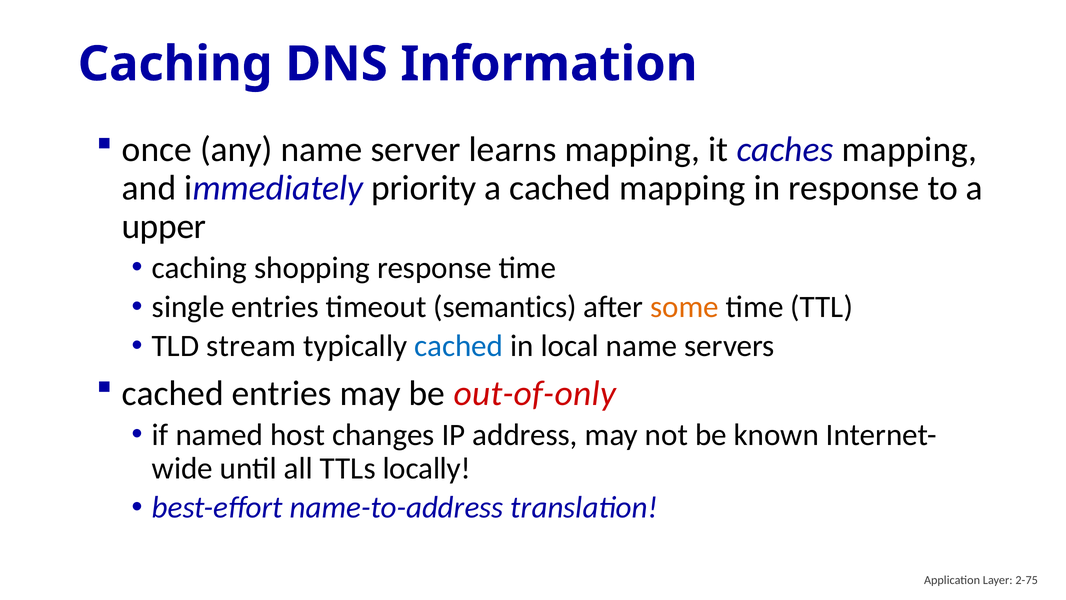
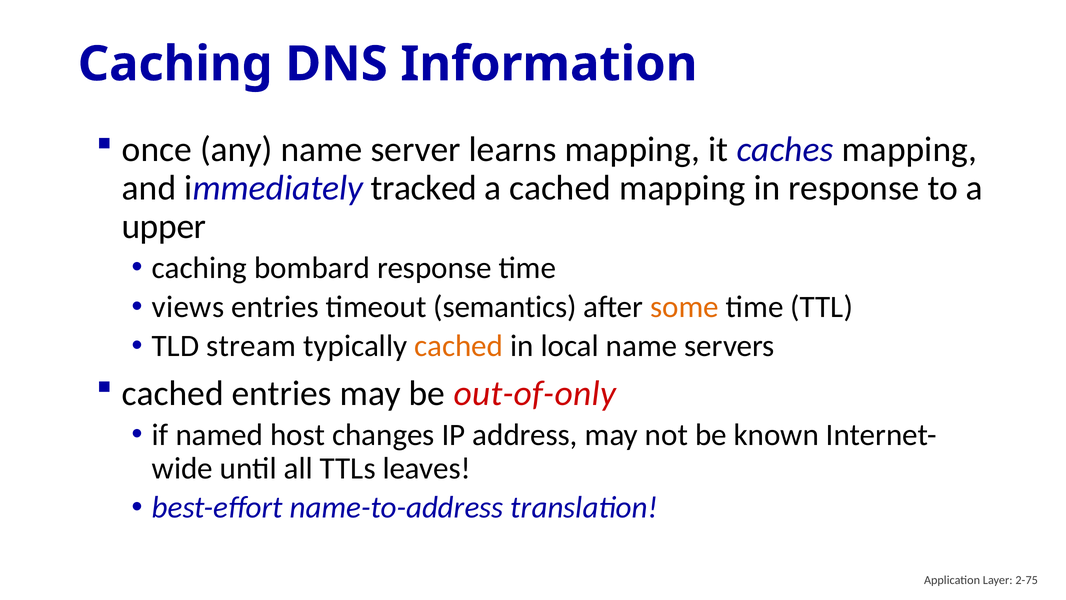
priority: priority -> tracked (424, 188)
shopping: shopping -> bombard (312, 268)
single: single -> views (188, 307)
cached colour: blue -> orange (459, 346)
locally: locally -> leaves (427, 468)
